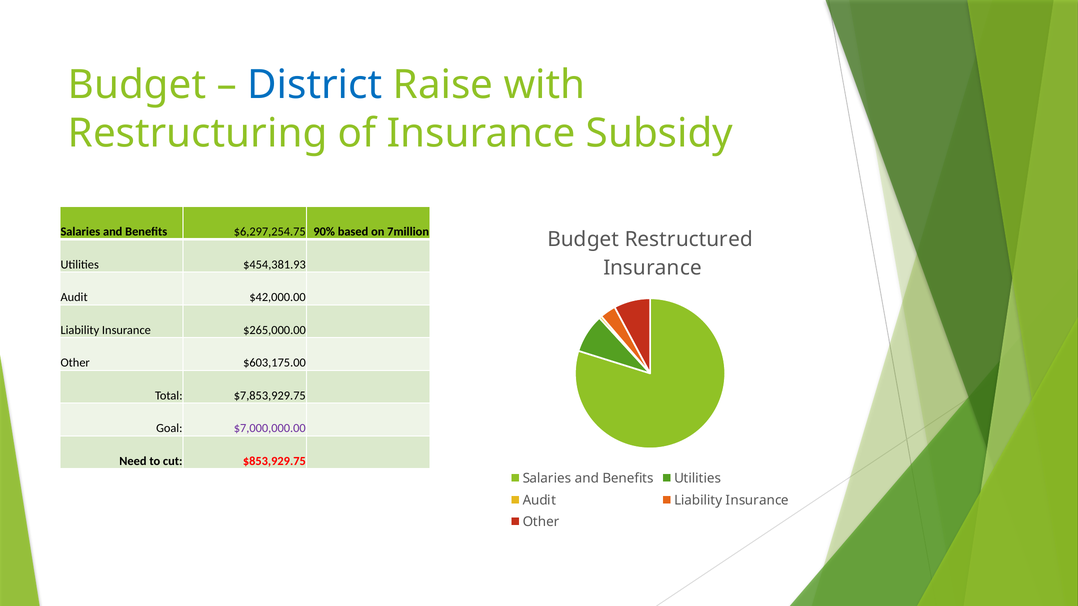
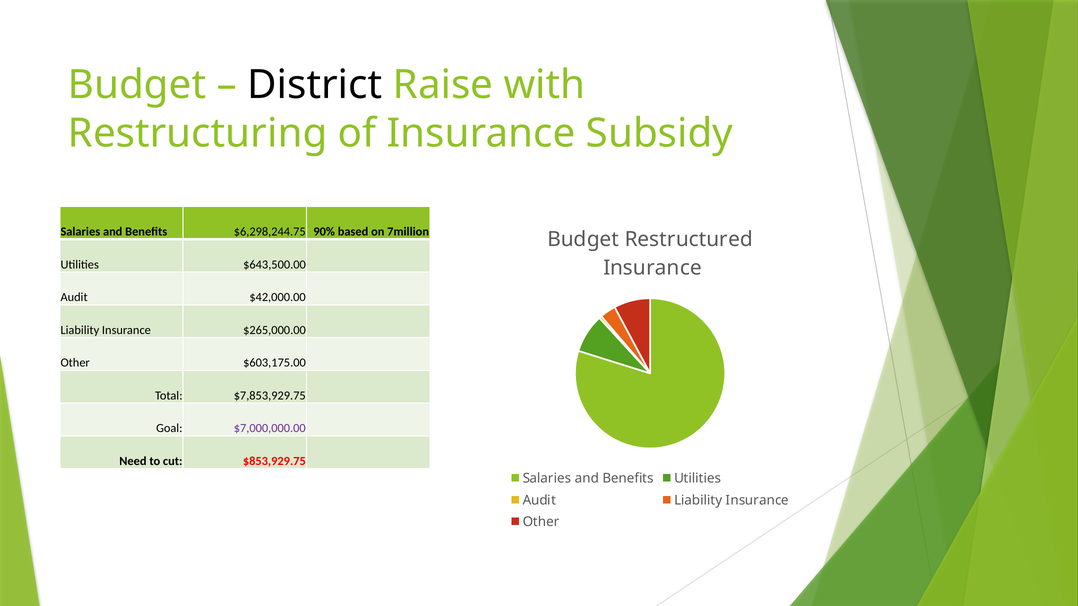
District colour: blue -> black (315, 85)
$6,297,254.75: $6,297,254.75 -> $6,298,244.75 (270, 232)
$454,381.93: $454,381.93 -> $643,500.00 (274, 265)
